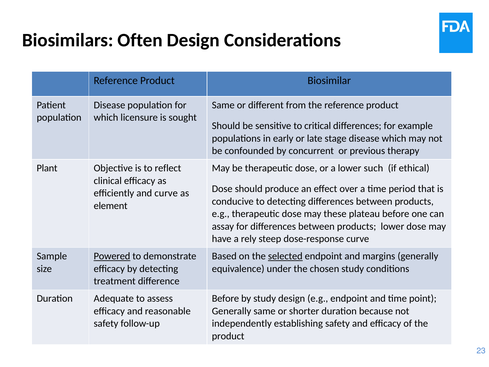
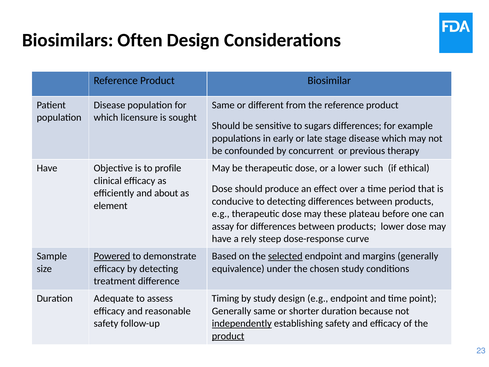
critical: critical -> sugars (318, 126)
Plant: Plant -> Have (47, 168)
reflect: reflect -> profile (168, 168)
and curve: curve -> about (166, 193)
Before: Before -> Timing (225, 298)
independently underline: none -> present (242, 323)
product underline: none -> present (228, 336)
